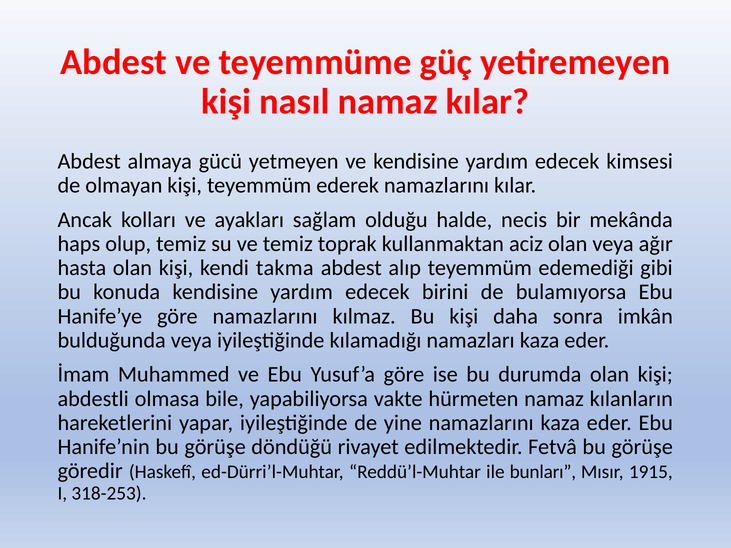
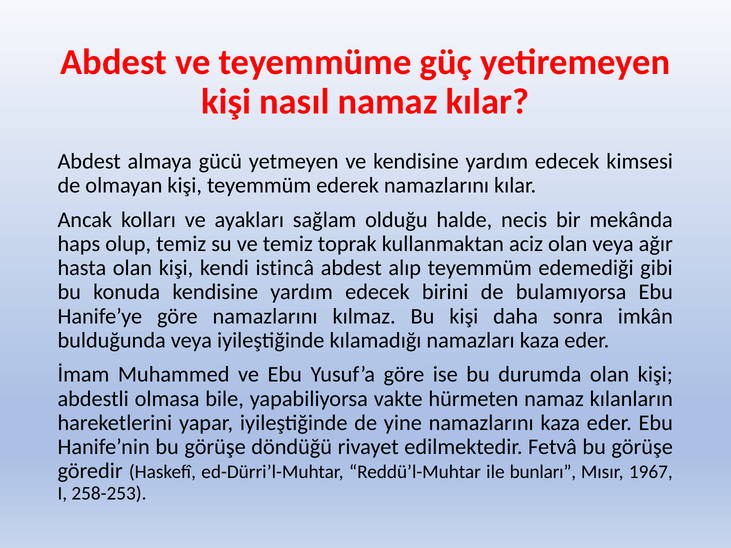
takma: takma -> istincâ (285, 268)
1915: 1915 -> 1967 (651, 472)
318-253: 318-253 -> 258-253 (109, 494)
